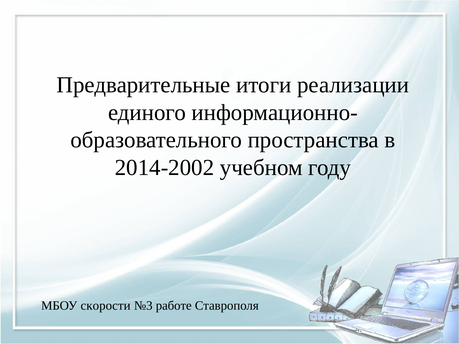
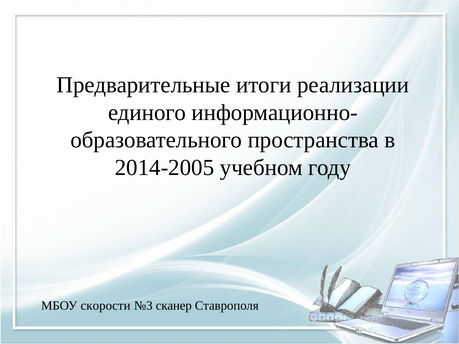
2014-2002: 2014-2002 -> 2014-2005 (164, 168)
работе: работе -> сканер (174, 306)
